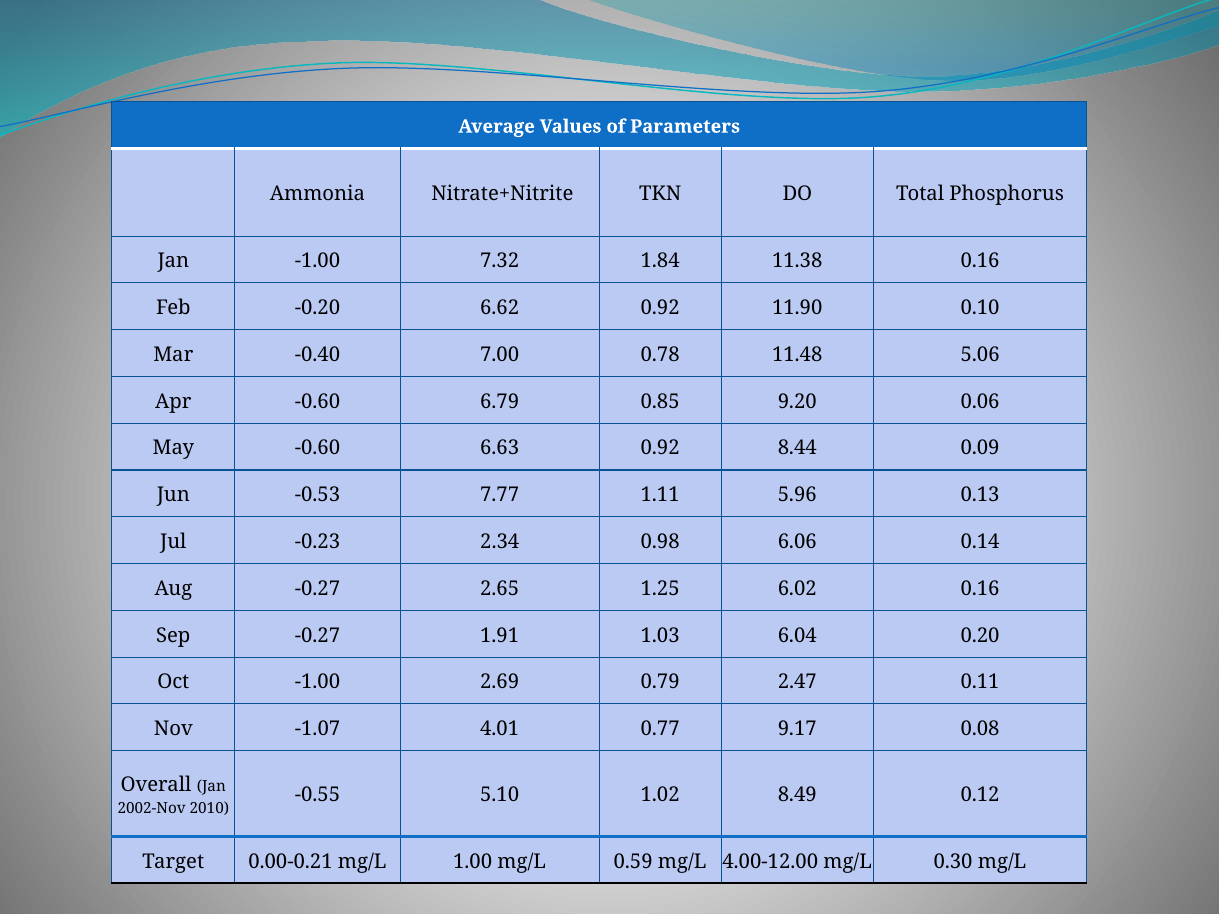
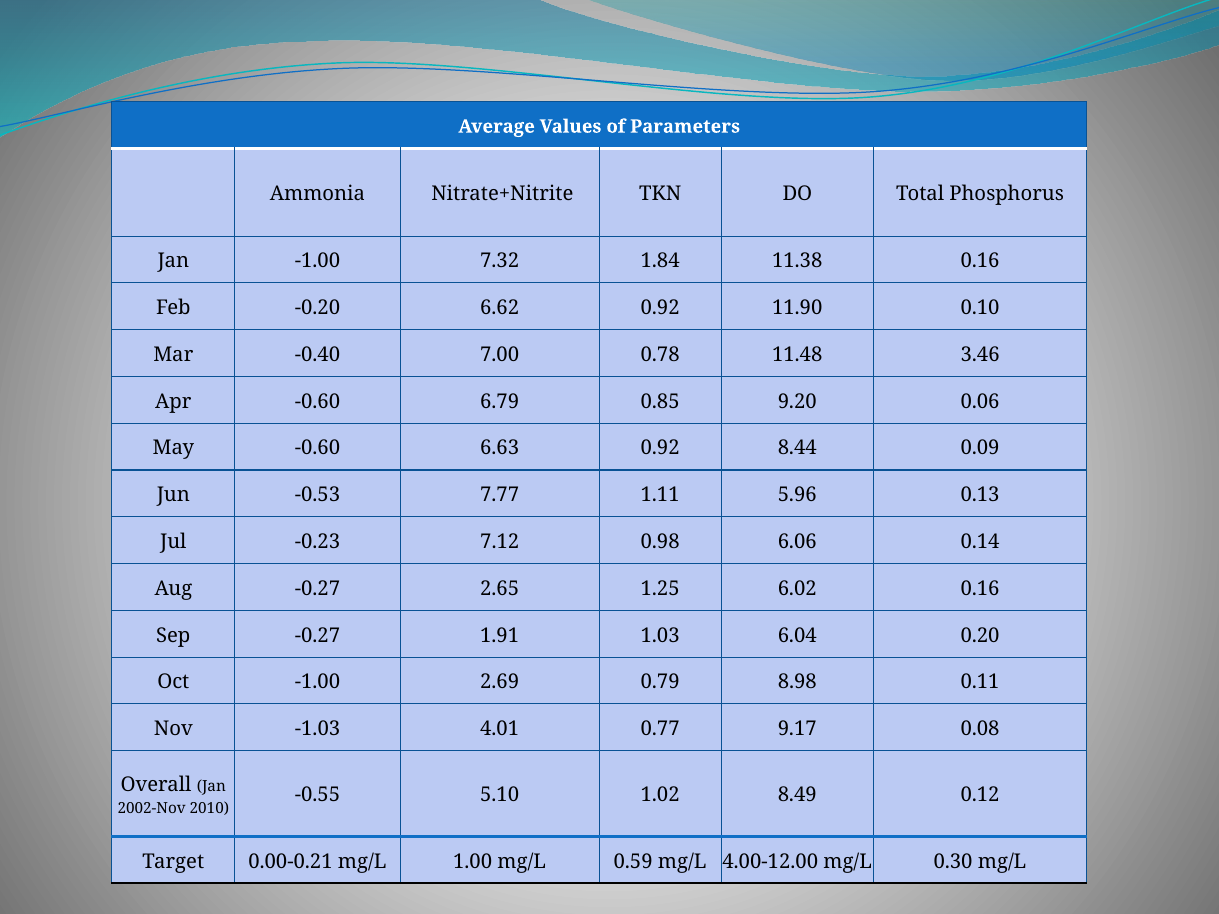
5.06: 5.06 -> 3.46 (980, 355)
2.34: 2.34 -> 7.12 (500, 542)
2.47: 2.47 -> 8.98 (797, 682)
-1.07: -1.07 -> -1.03 (318, 729)
